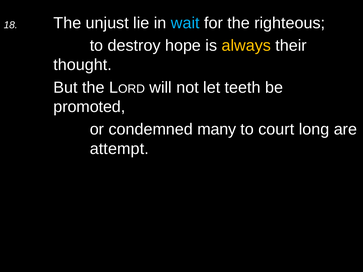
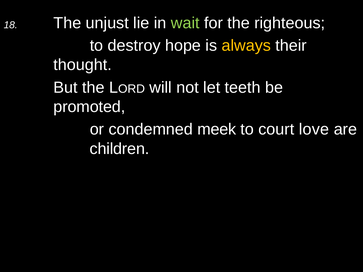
wait colour: light blue -> light green (185, 23)
many: many -> meek (217, 129)
long: long -> love (314, 129)
attempt: attempt -> children (119, 149)
